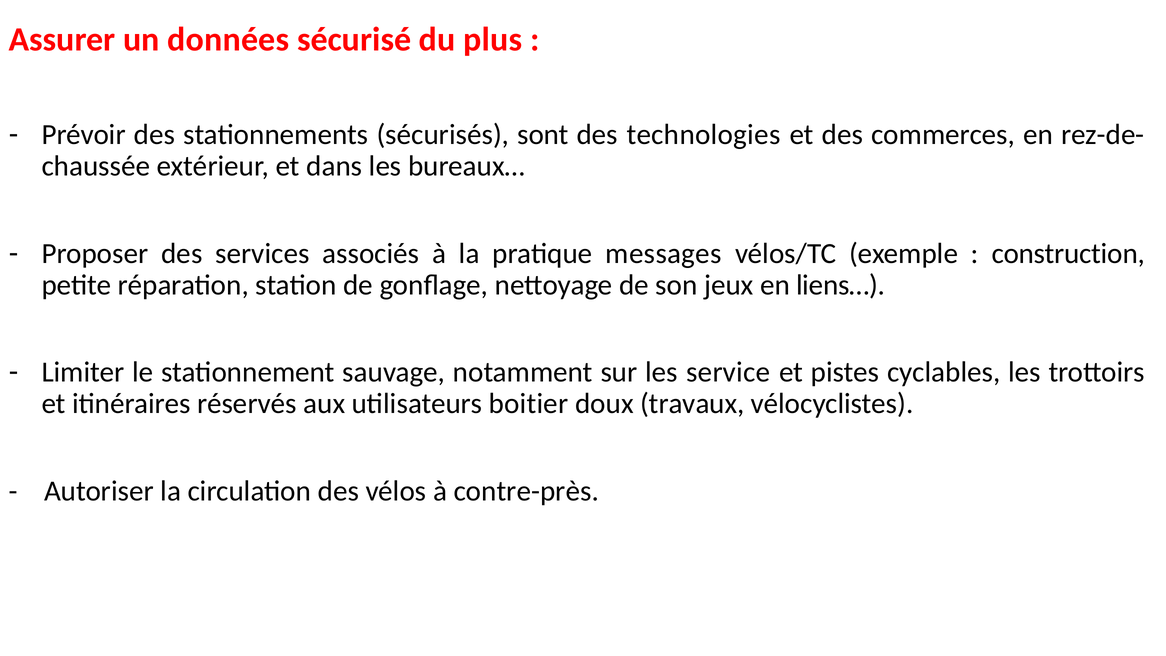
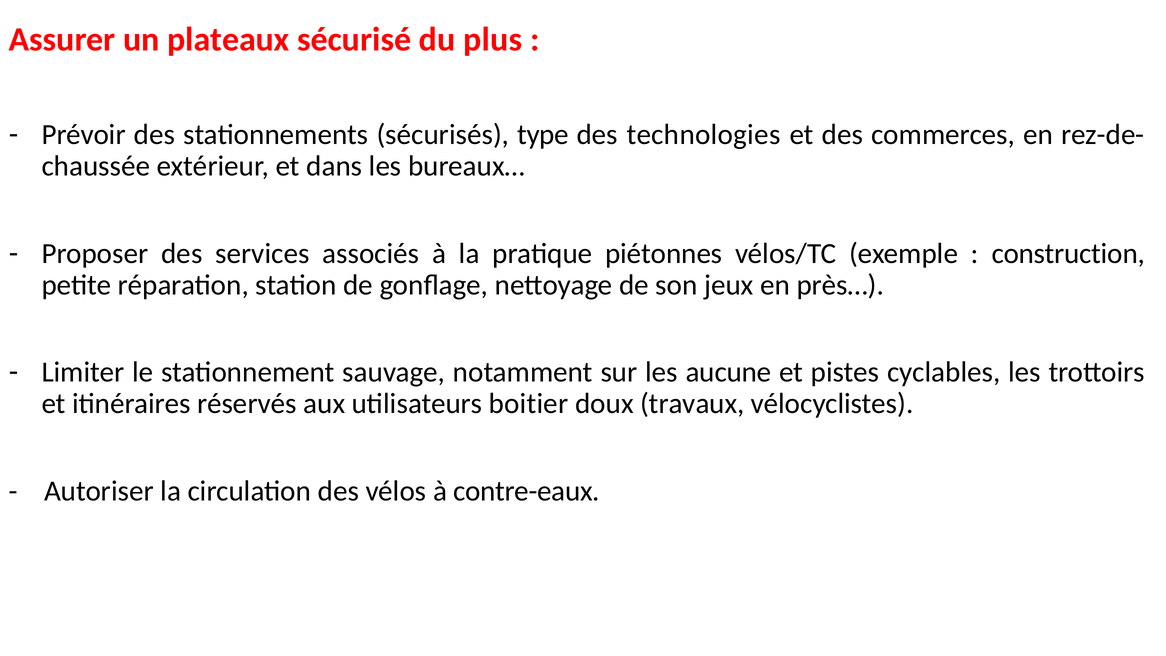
données: données -> plateaux (228, 40)
sont: sont -> type (543, 135)
messages: messages -> piétonnes (664, 254)
liens…: liens… -> près… (840, 285)
service: service -> aucune (729, 372)
contre-près: contre-près -> contre-eaux (526, 491)
